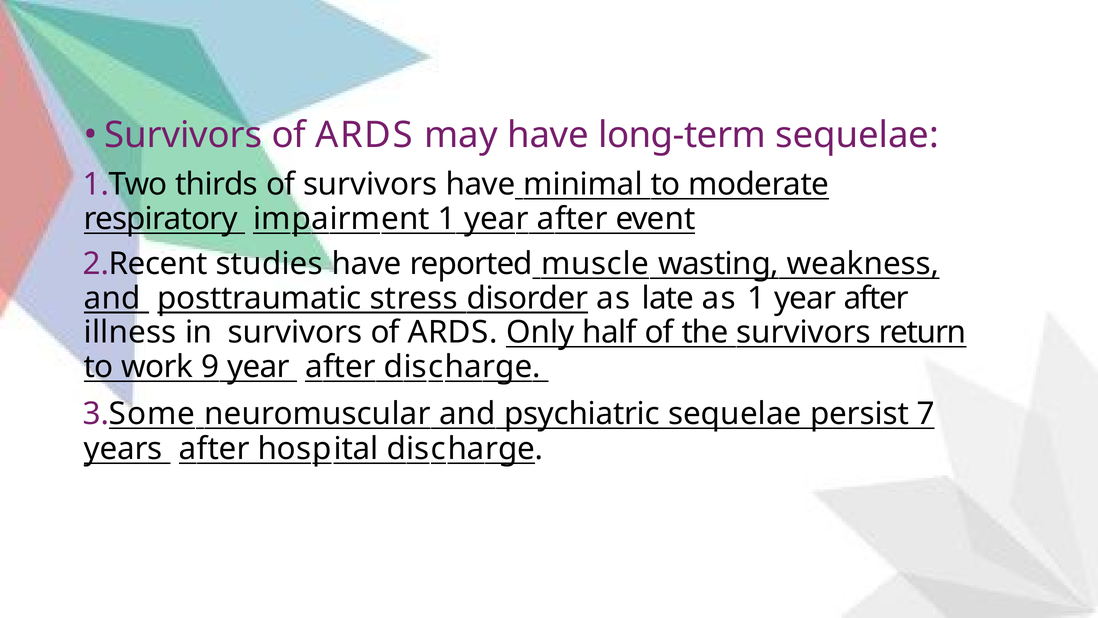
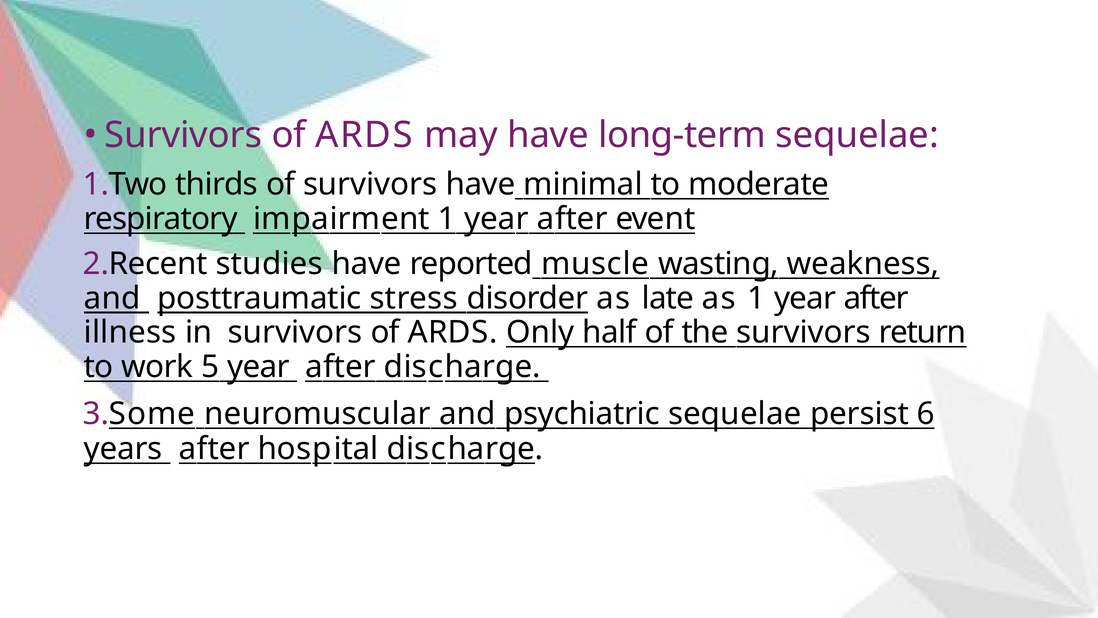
9: 9 -> 5 (210, 367)
7: 7 -> 6 (926, 414)
